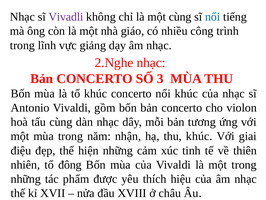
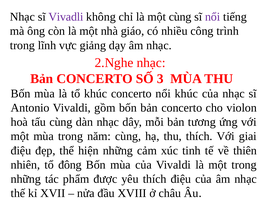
nổi colour: blue -> purple (213, 17)
năm nhận: nhận -> cùng (128, 136)
thu khúc: khúc -> thích (199, 136)
thích hiệu: hiệu -> điệu (181, 179)
